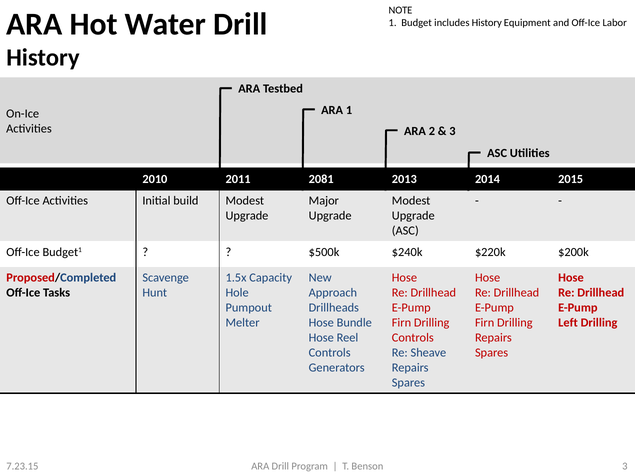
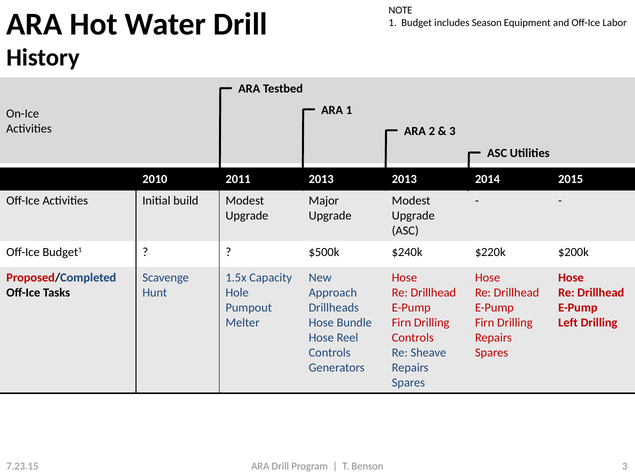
includes History: History -> Season (487, 23)
2011 2081: 2081 -> 2013 (321, 179)
